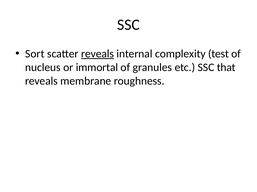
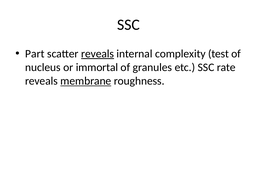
Sort: Sort -> Part (35, 54)
that: that -> rate (226, 68)
membrane underline: none -> present (86, 81)
